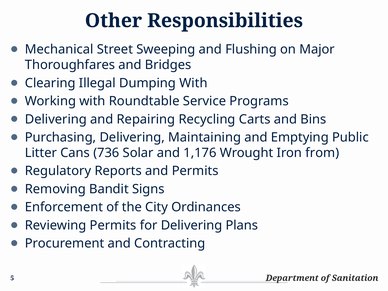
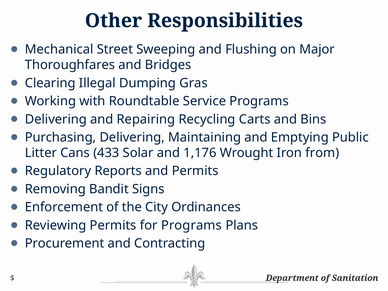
Dumping With: With -> Gras (194, 83)
736: 736 -> 433 (106, 153)
for Delivering: Delivering -> Programs (191, 225)
